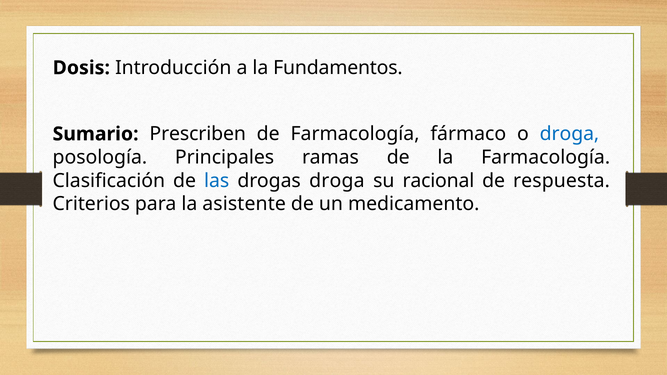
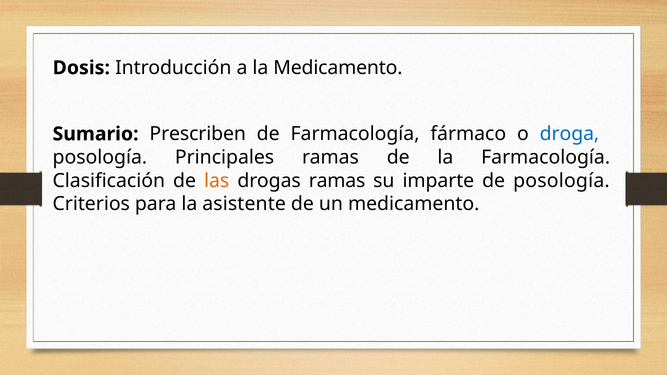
la Fundamentos: Fundamentos -> Medicamento (338, 68)
las colour: blue -> orange (217, 181)
drogas droga: droga -> ramas (337, 181)
racional: racional -> imparte (438, 181)
de respuesta: respuesta -> posología (561, 181)
